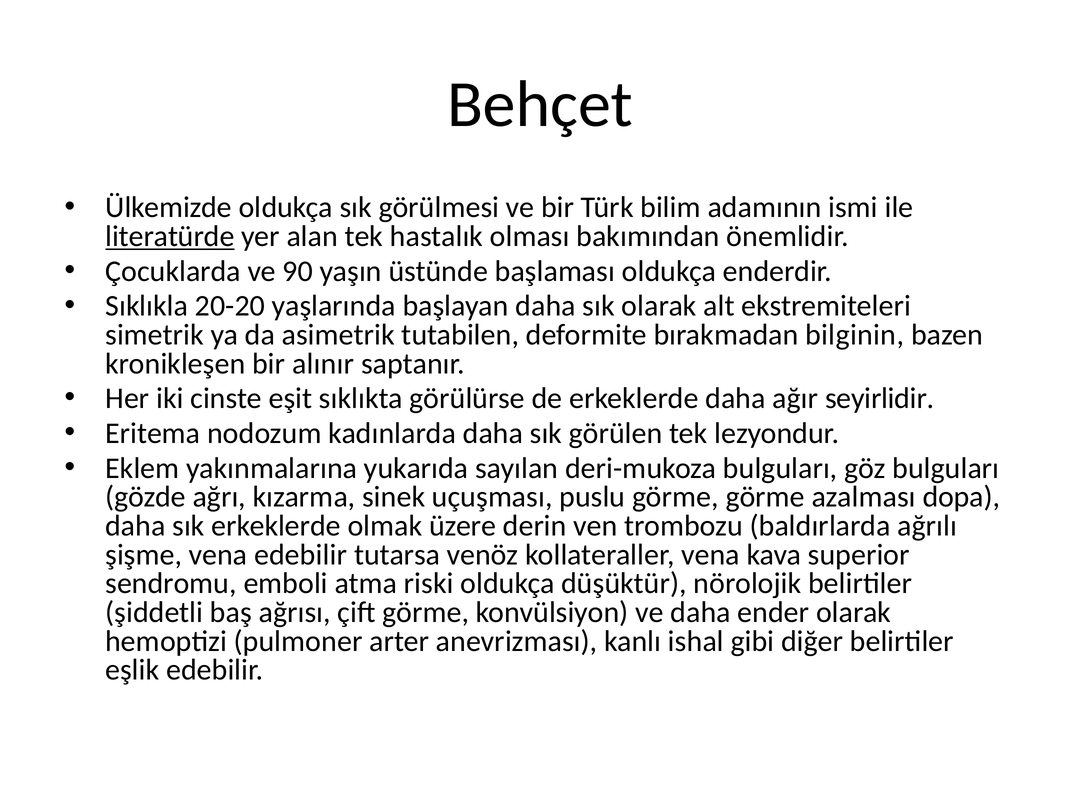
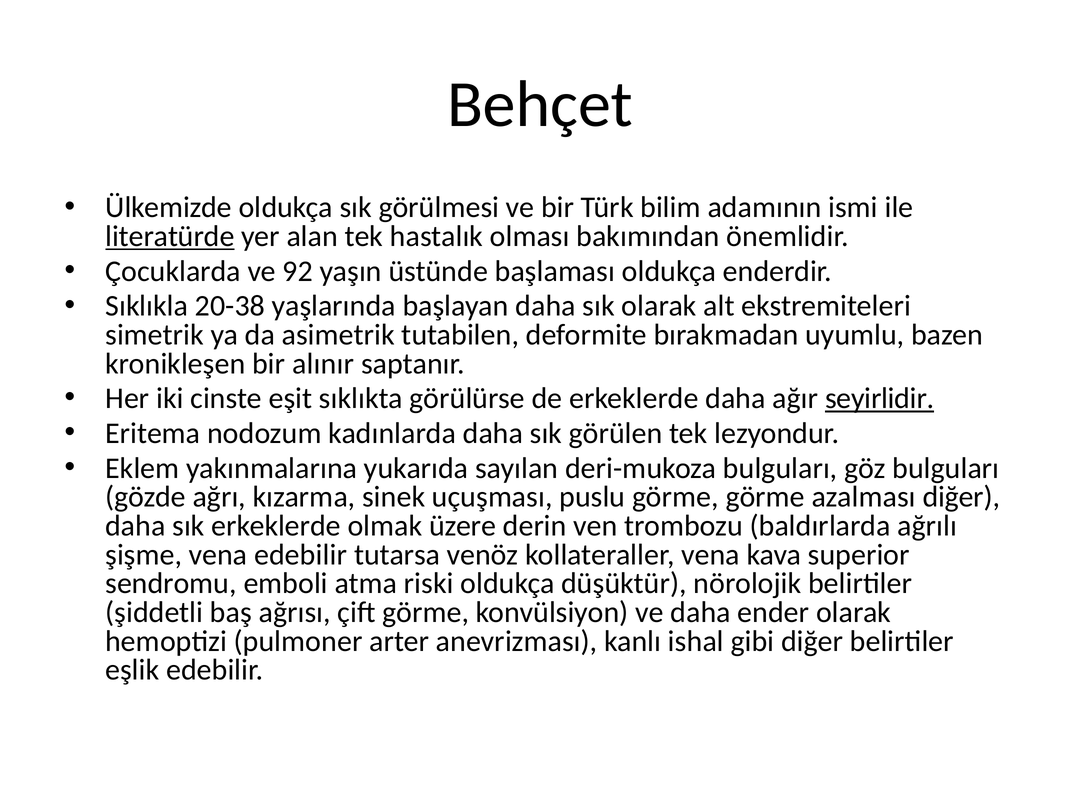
90: 90 -> 92 (298, 271)
20-20: 20-20 -> 20-38 (230, 306)
bilginin: bilginin -> uyumlu (855, 335)
seyirlidir underline: none -> present (880, 399)
azalması dopa: dopa -> diğer (961, 497)
